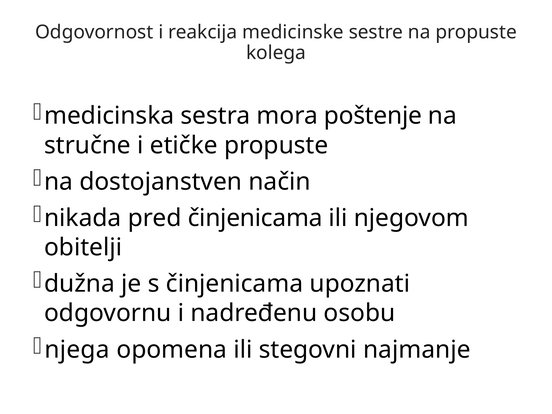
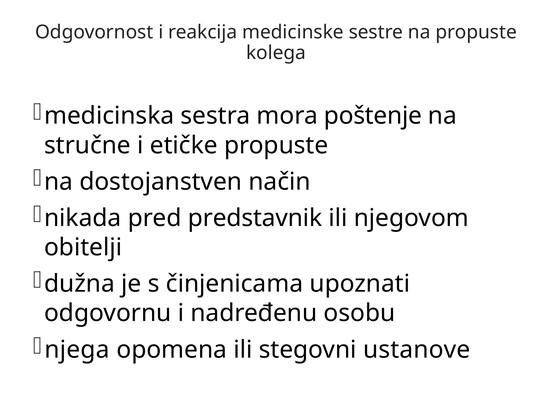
pred činjenicama: činjenicama -> predstavnik (255, 218)
najmanje: najmanje -> ustanove (417, 350)
